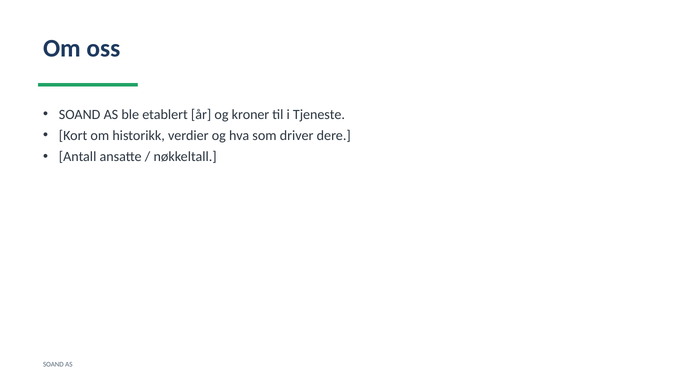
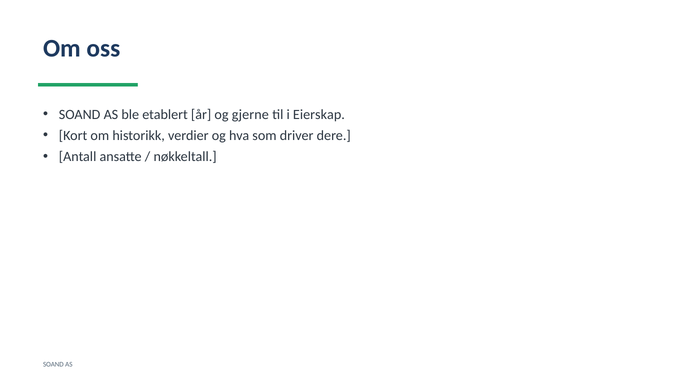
kroner: kroner -> gjerne (250, 114)
Tjeneste: Tjeneste -> Eierskap (319, 114)
